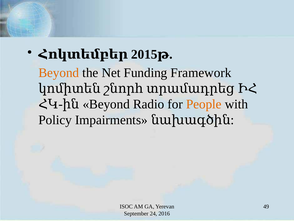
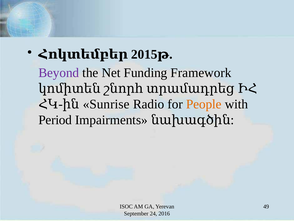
Beyond colour: orange -> purple (59, 73)
Beyond: Beyond -> Sunrise (106, 104)
Policy: Policy -> Period (55, 120)
